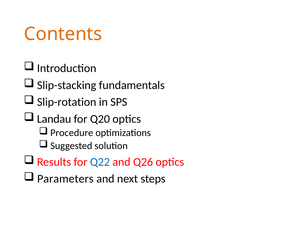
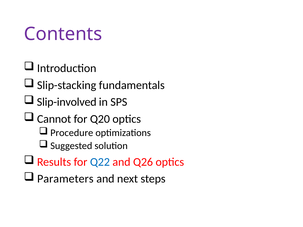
Contents colour: orange -> purple (63, 34)
Slip-rotation: Slip-rotation -> Slip-involved (67, 102)
Landau: Landau -> Cannot (54, 119)
